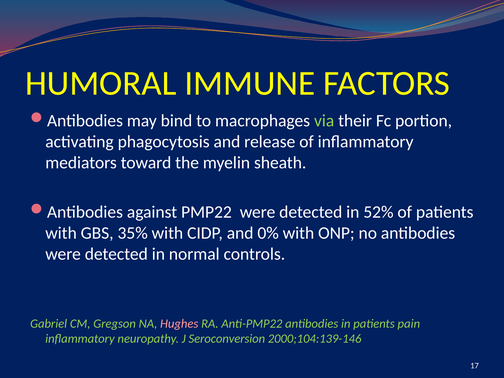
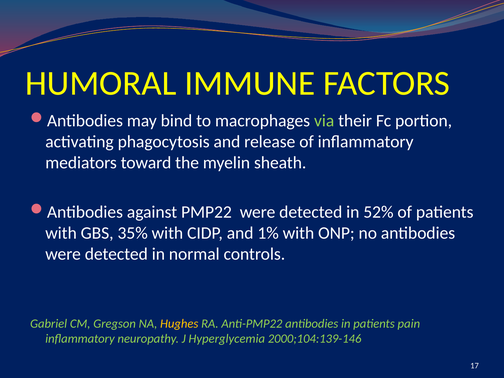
0%: 0% -> 1% (268, 233)
Hughes colour: pink -> yellow (179, 324)
Seroconversion: Seroconversion -> Hyperglycemia (227, 339)
